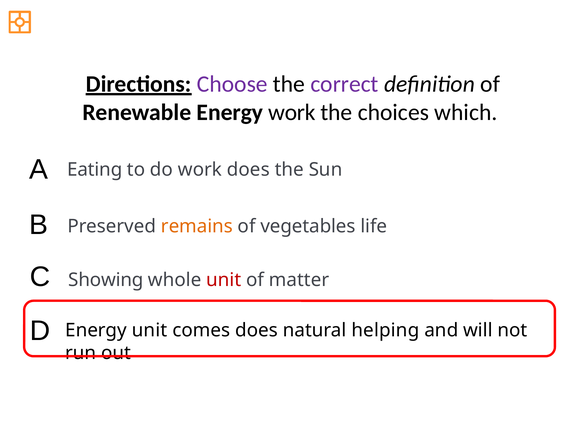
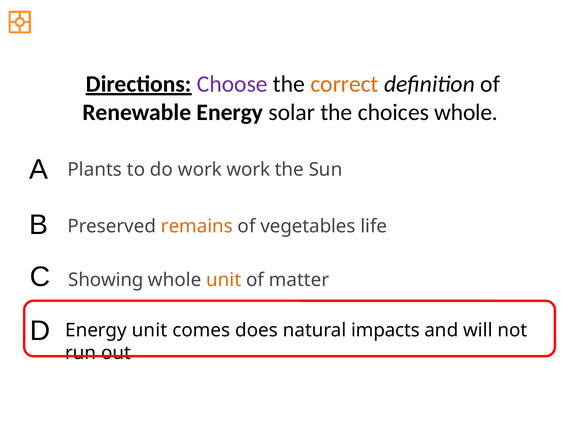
correct colour: purple -> orange (344, 84)
Energy work: work -> solar (292, 113)
choices which: which -> whole (466, 113)
Eating: Eating -> Plants (95, 170)
work does: does -> work (248, 170)
unit colour: red -> orange (224, 280)
helping: helping -> impacts (386, 331)
